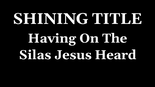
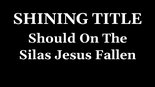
Having: Having -> Should (52, 38)
Heard: Heard -> Fallen (116, 55)
